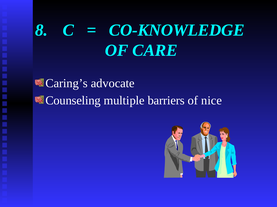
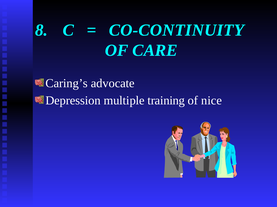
CO-KNOWLEDGE: CO-KNOWLEDGE -> CO-CONTINUITY (177, 30)
Counseling: Counseling -> Depression (73, 101)
barriers: barriers -> training (166, 101)
